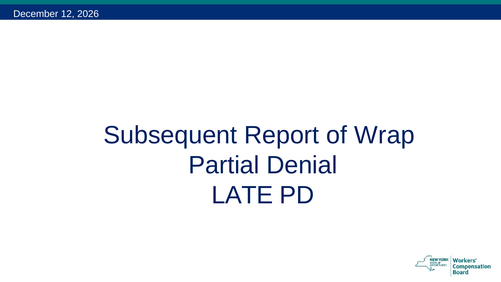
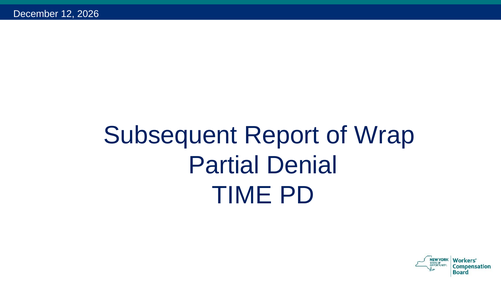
LATE: LATE -> TIME (242, 195)
